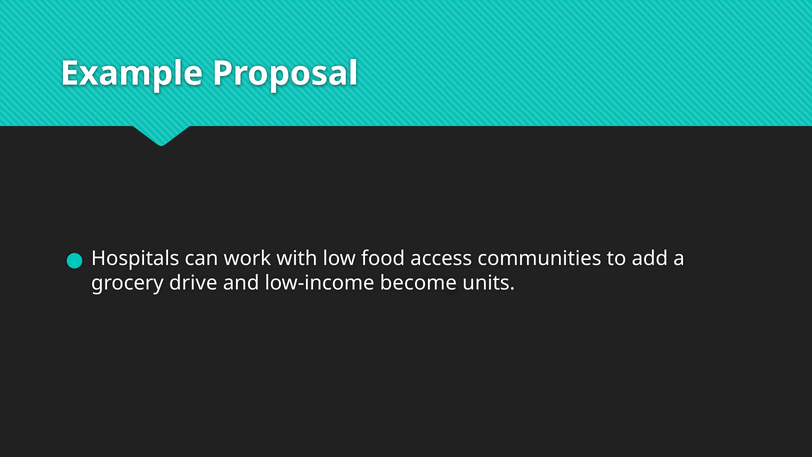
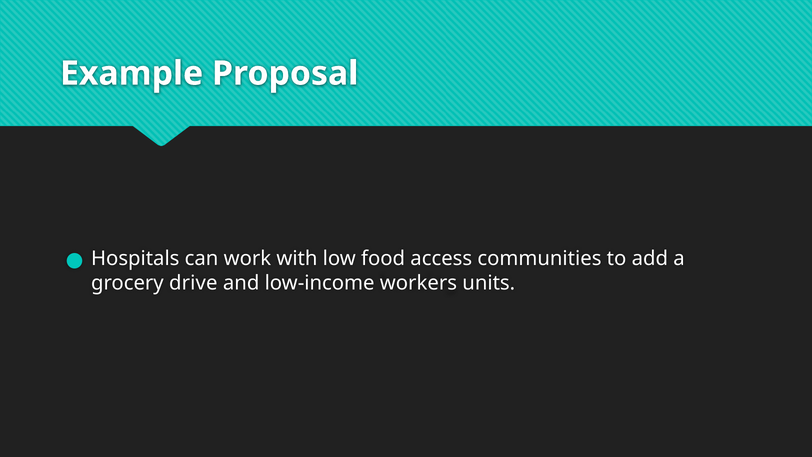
become: become -> workers (418, 283)
